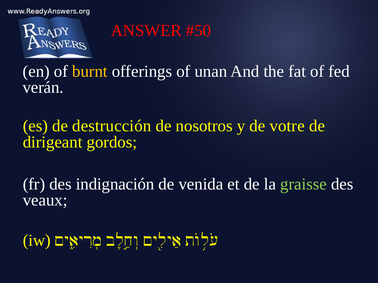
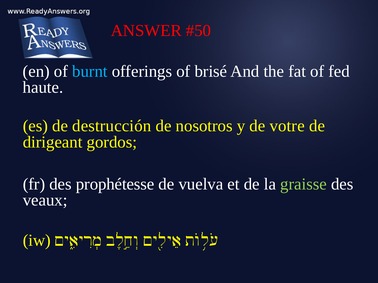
burnt colour: yellow -> light blue (90, 71)
unan: unan -> brisé (211, 71)
verán: verán -> haute (43, 88)
indignación: indignación -> prophétesse (115, 184)
venida: venida -> vuelva (201, 184)
